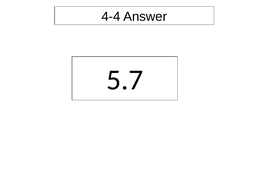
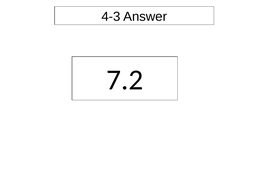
4-4: 4-4 -> 4-3 (111, 17)
5.7: 5.7 -> 7.2 (125, 80)
